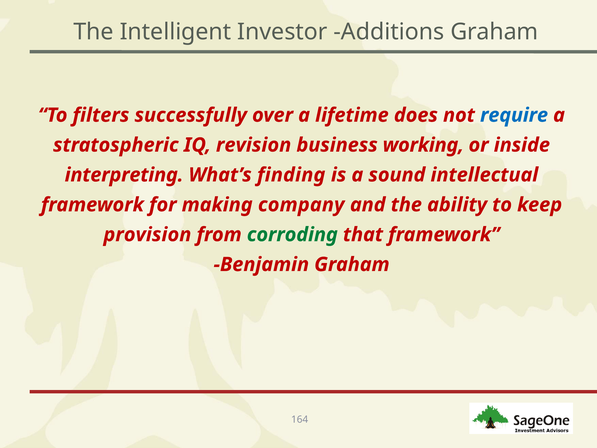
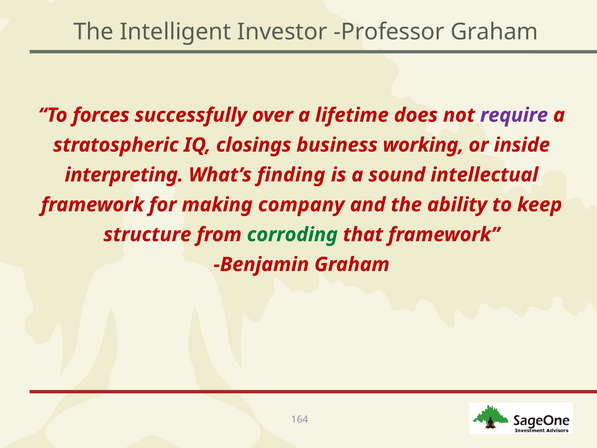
Additions: Additions -> Professor (389, 32)
filters: filters -> forces (101, 115)
require colour: blue -> purple (514, 115)
revision: revision -> closings (254, 145)
provision: provision -> structure (147, 235)
